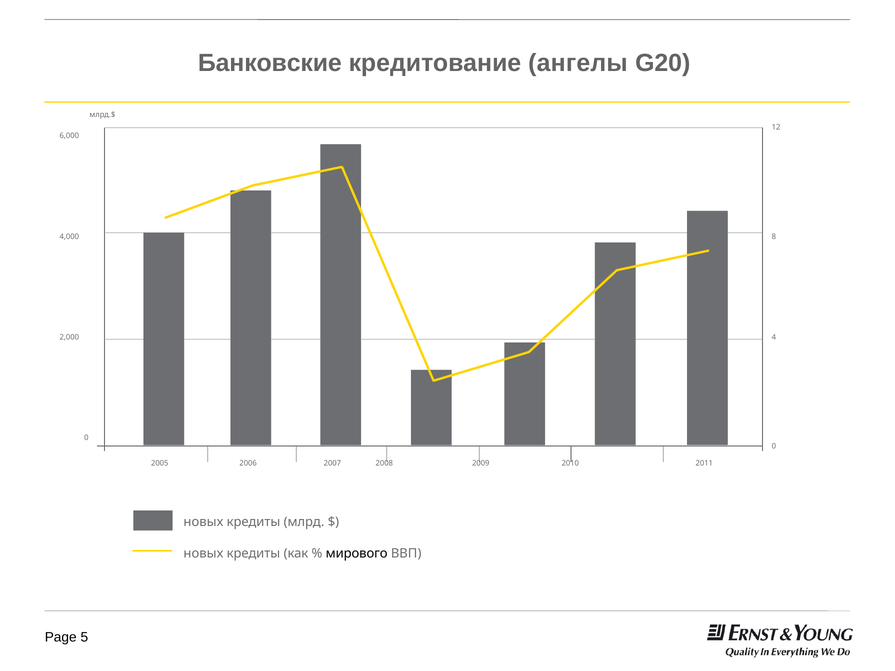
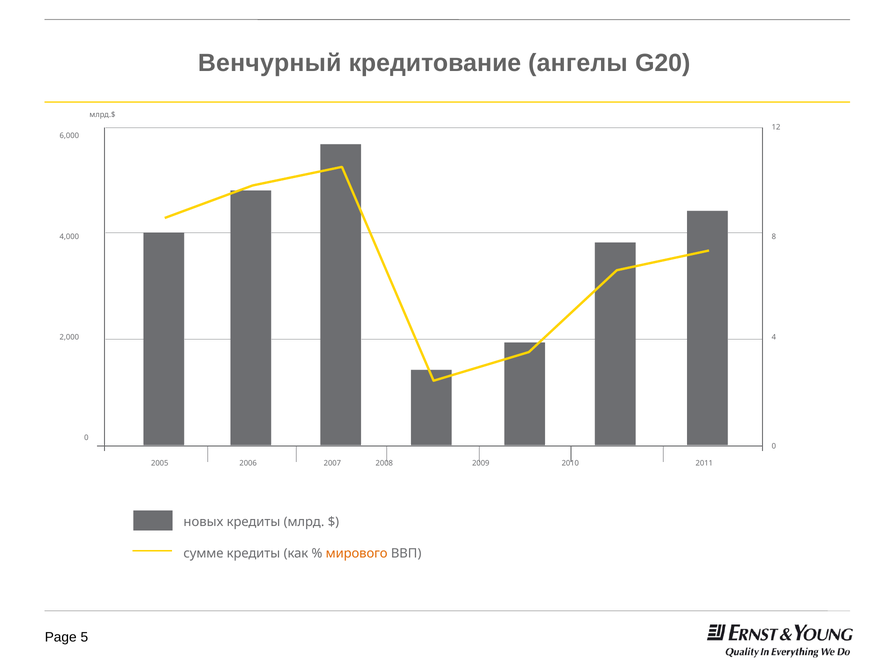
Банковские: Банковские -> Венчурный (270, 63)
новых: новых -> сумме (203, 554)
мирового colour: black -> orange (357, 554)
